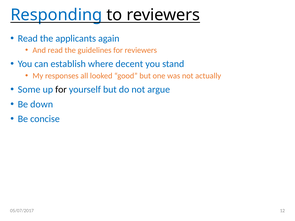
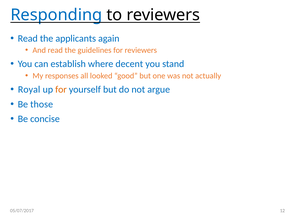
Some: Some -> Royal (29, 90)
for colour: black -> orange (61, 90)
down: down -> those (42, 104)
